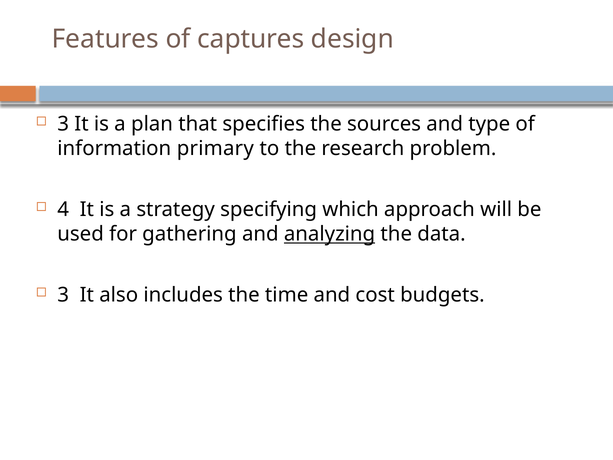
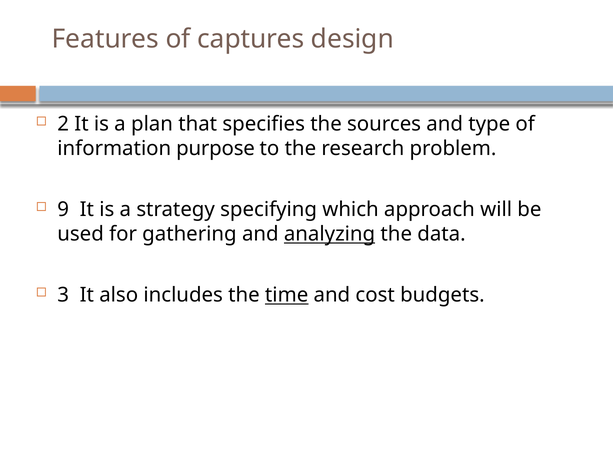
3: 3 -> 2 (63, 124)
primary: primary -> purpose (216, 149)
4: 4 -> 9 (63, 209)
time underline: none -> present (287, 295)
